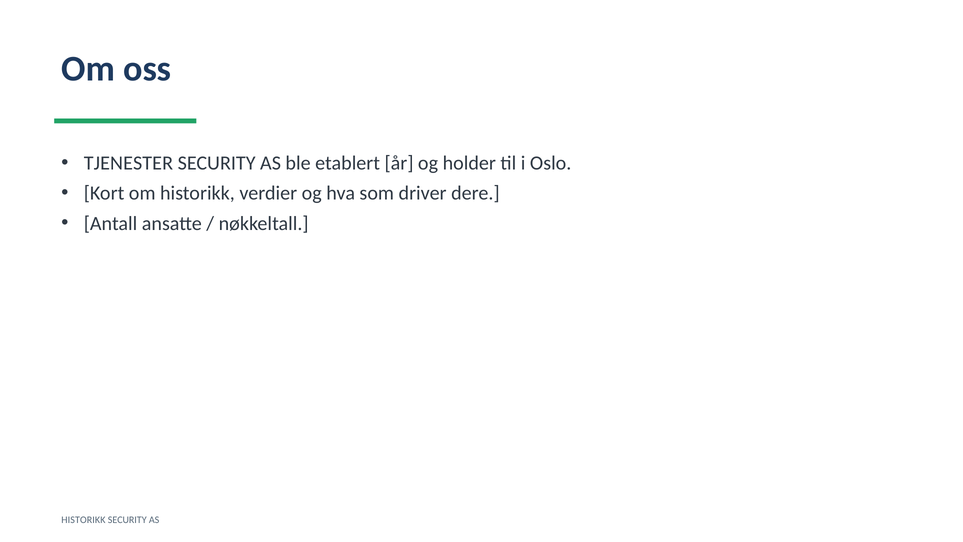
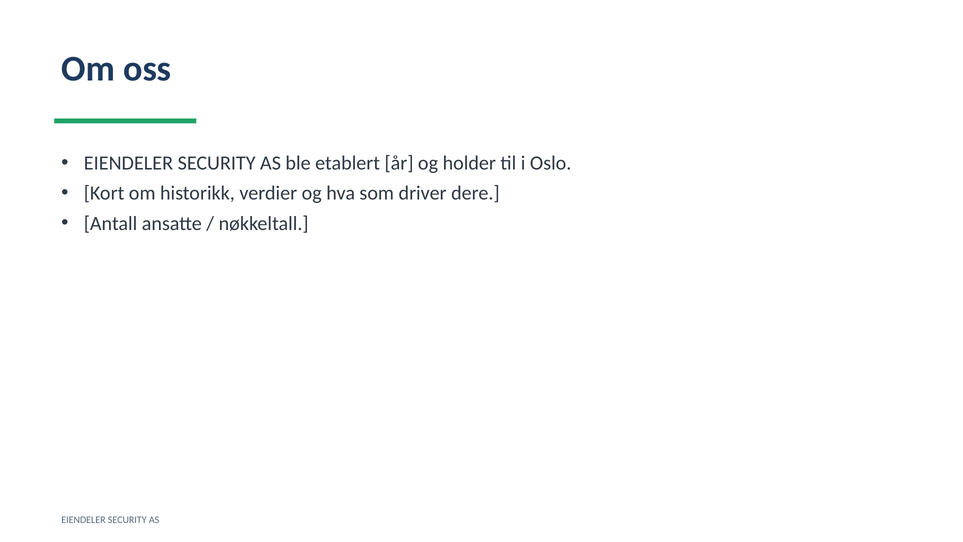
TJENESTER: TJENESTER -> EIENDELER (128, 163)
HISTORIKK: HISTORIKK -> EIENDELER (83, 520)
